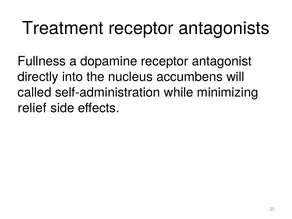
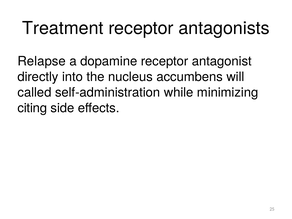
Fullness: Fullness -> Relapse (42, 61)
relief: relief -> citing (32, 108)
